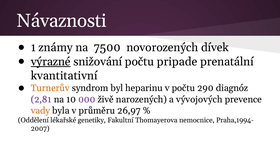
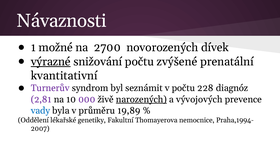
známy: známy -> možné (56, 47)
7500: 7500 -> 2700 (107, 47)
pripade: pripade -> zvýšené (177, 61)
Turnerův colour: orange -> purple (50, 88)
heparinu: heparinu -> seznámit (144, 88)
290: 290 -> 228 (205, 88)
narozených underline: none -> present (141, 99)
vady colour: orange -> blue (40, 110)
26,97: 26,97 -> 19,89 (129, 110)
